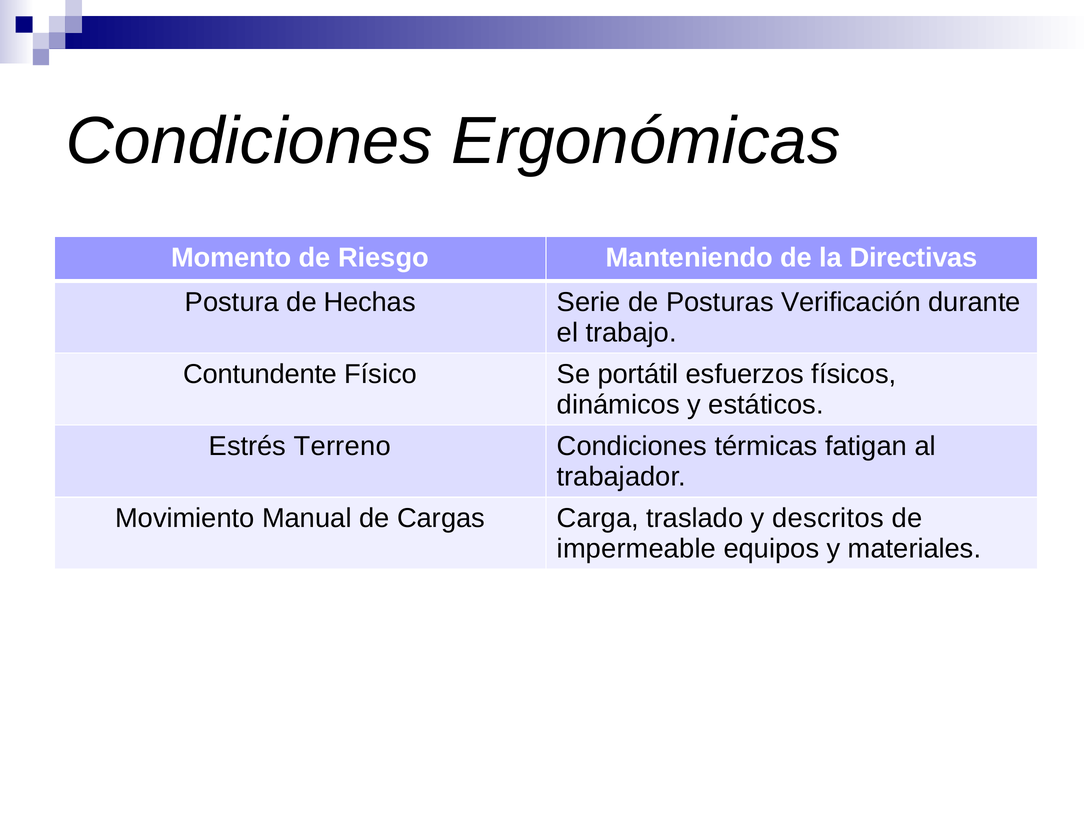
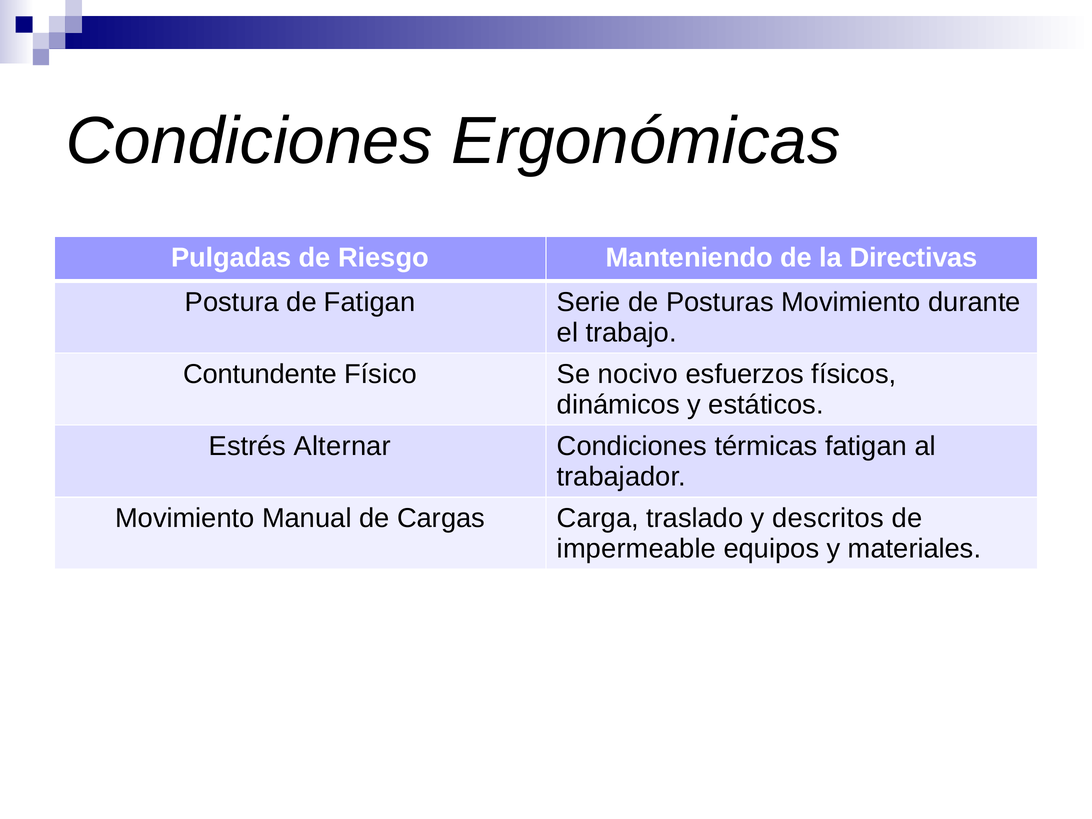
Momento: Momento -> Pulgadas (231, 258)
de Hechas: Hechas -> Fatigan (370, 302)
Posturas Verificación: Verificación -> Movimiento (851, 302)
portátil: portátil -> nocivo (638, 374)
Terreno: Terreno -> Alternar (342, 446)
